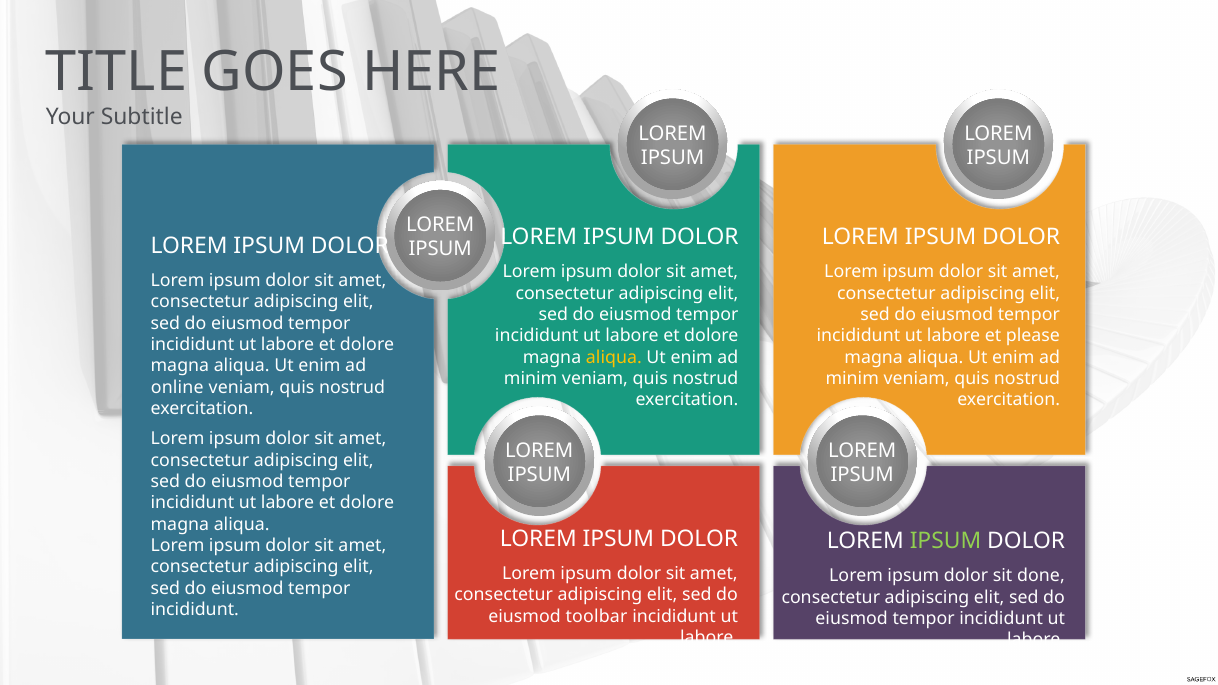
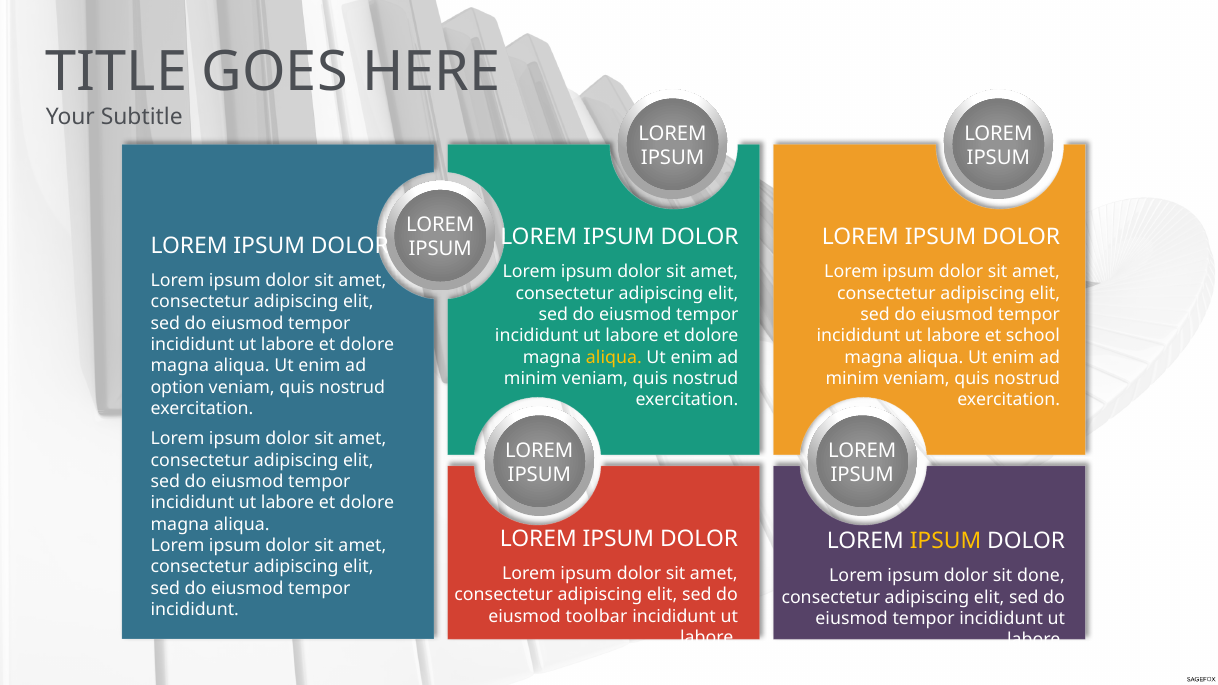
please: please -> school (1033, 336)
online: online -> option (177, 387)
IPSUM colour: light green -> yellow (945, 541)
